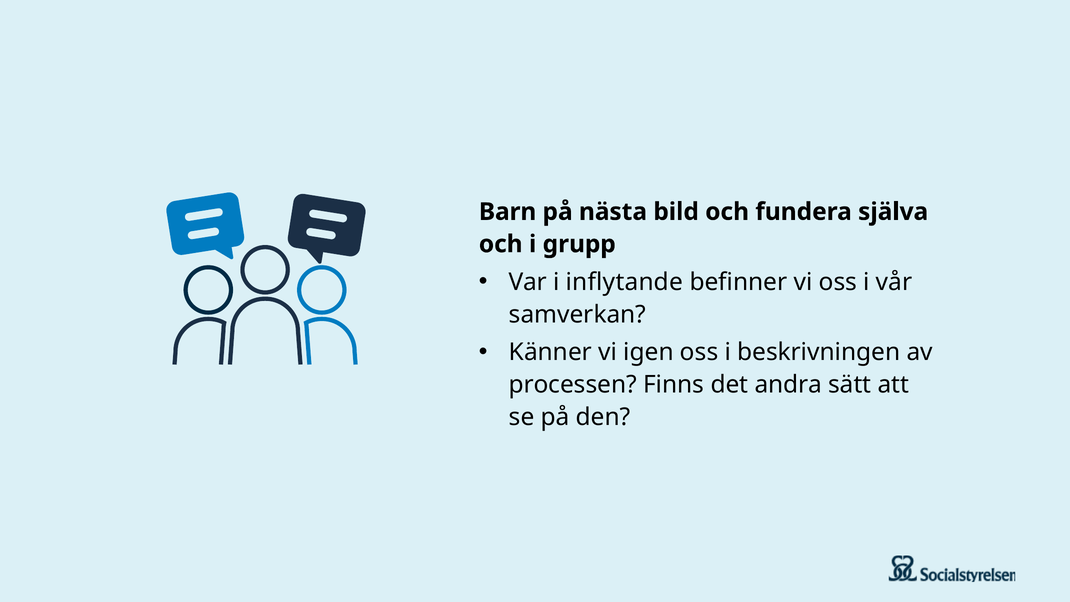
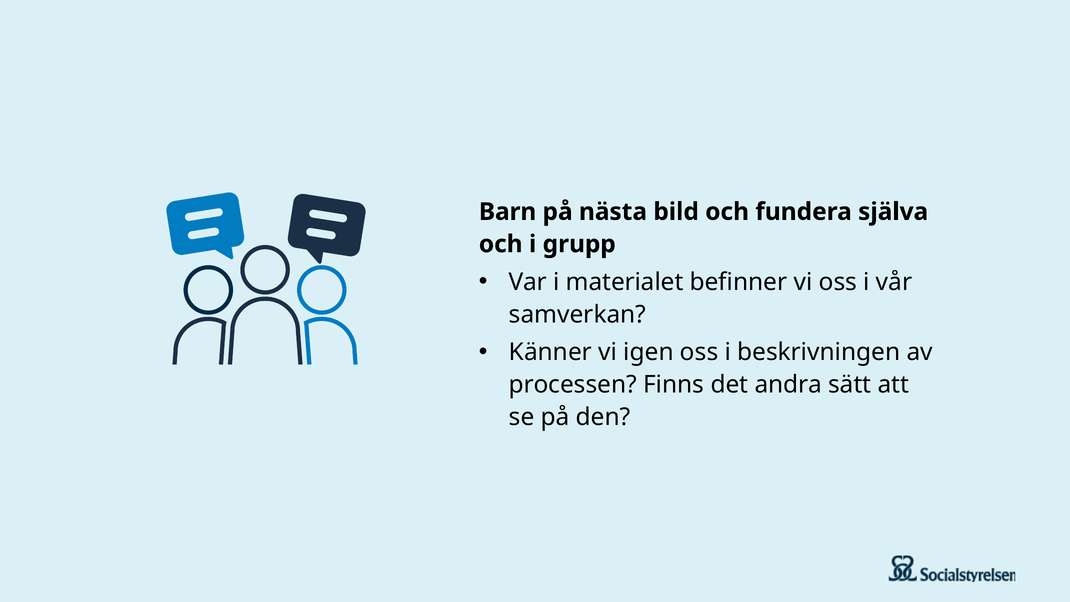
inflytande: inflytande -> materialet (625, 282)
